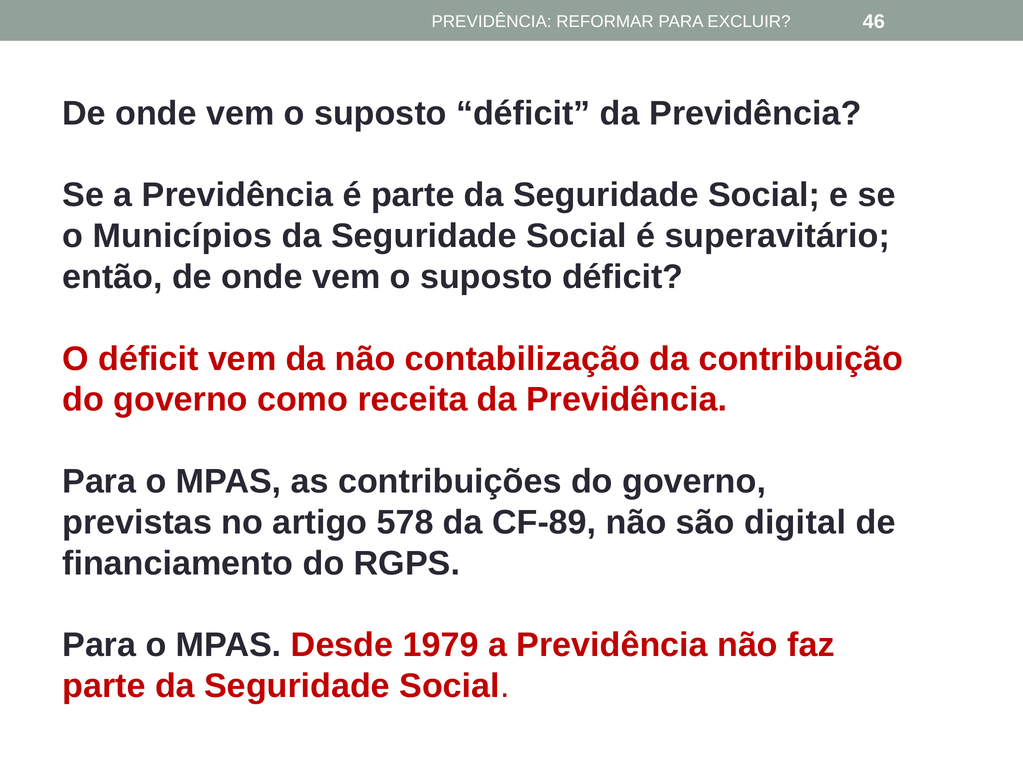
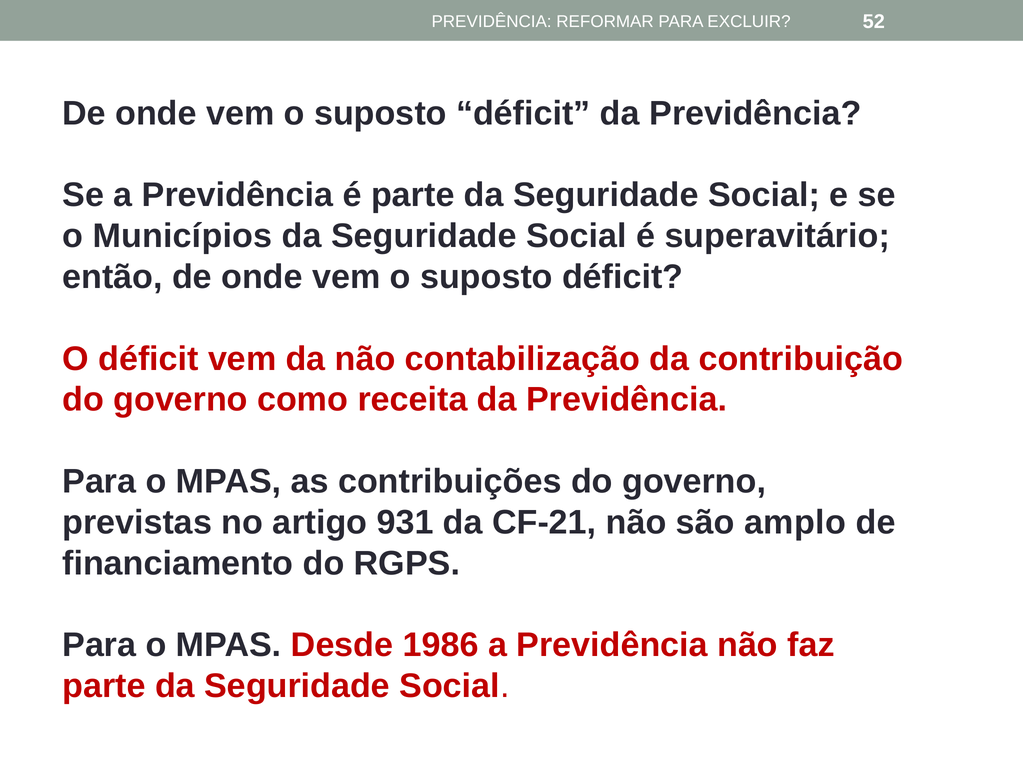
46: 46 -> 52 (874, 22)
578: 578 -> 931 (405, 523)
CF-89: CF-89 -> CF-21 (544, 523)
digital: digital -> amplo (795, 523)
1979: 1979 -> 1986 (441, 645)
